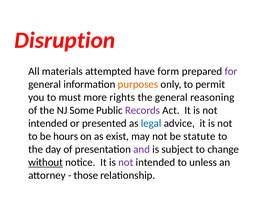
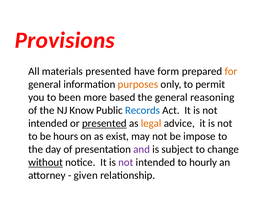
Disruption: Disruption -> Provisions (65, 40)
materials attempted: attempted -> presented (108, 71)
for colour: purple -> orange (231, 71)
must: must -> been (70, 97)
rights: rights -> based (122, 97)
Some: Some -> Know (82, 110)
Records colour: purple -> blue (143, 110)
presented underline: none -> present (104, 124)
legal colour: blue -> orange (151, 124)
statute: statute -> impose (199, 137)
unless: unless -> hourly (203, 163)
those: those -> given (86, 176)
